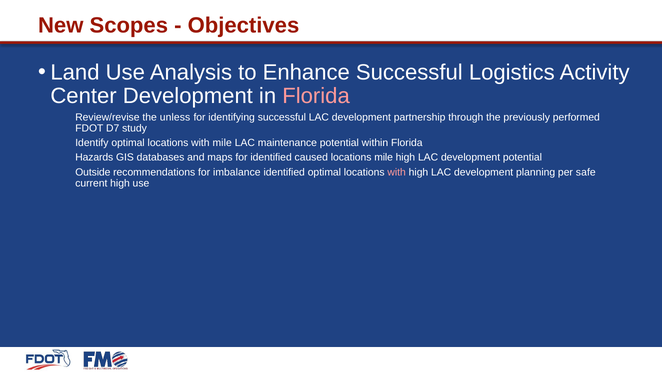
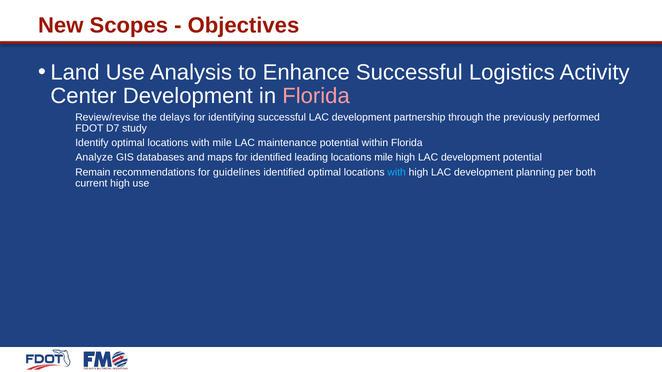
unless: unless -> delays (175, 117)
Hazards: Hazards -> Analyze (94, 158)
caused: caused -> leading (311, 158)
Outside: Outside -> Remain (93, 172)
imbalance: imbalance -> guidelines (237, 172)
with colour: pink -> light blue (397, 172)
safe: safe -> both (586, 172)
